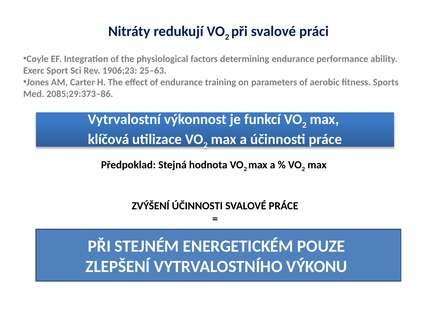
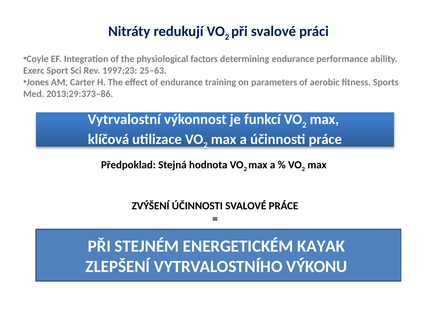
1906;23: 1906;23 -> 1997;23 (120, 71)
2085;29:373–86: 2085;29:373–86 -> 2013;29:373–86 (80, 94)
POUZE: POUZE -> KAYAK (321, 246)
